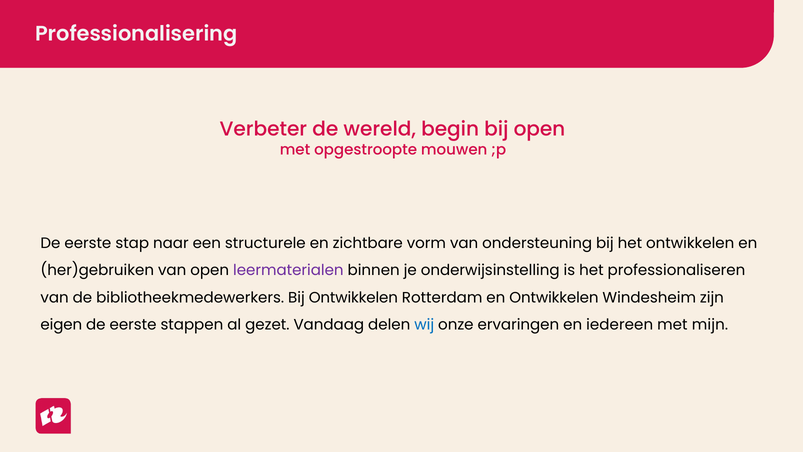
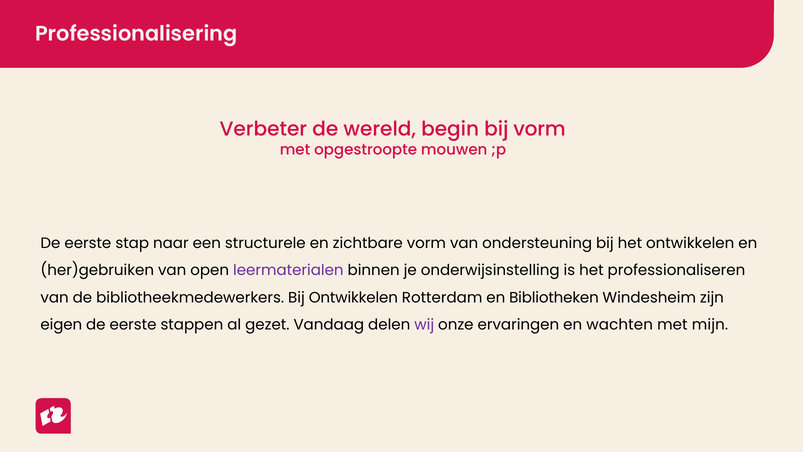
bij open: open -> vorm (539, 129)
en Ontwikkelen: Ontwikkelen -> Bibliotheken (554, 297)
wij colour: blue -> purple (424, 325)
iedereen: iedereen -> wachten (620, 325)
